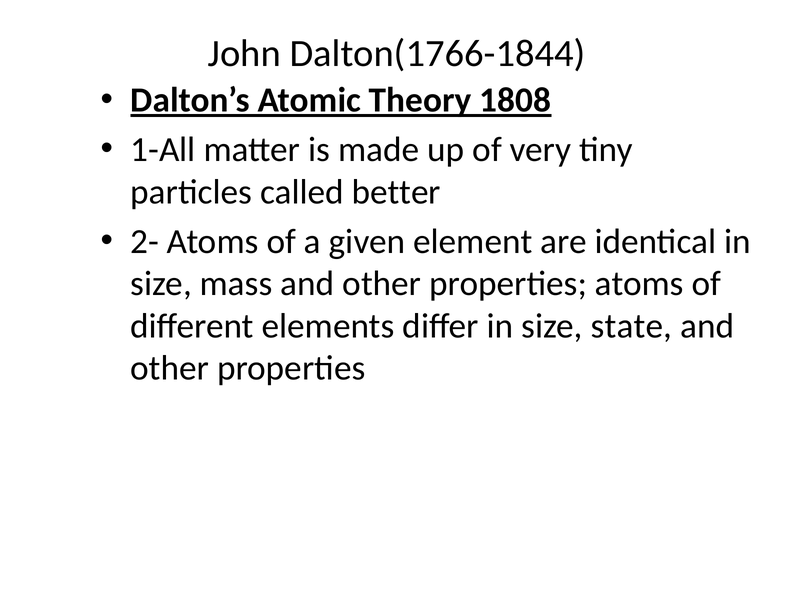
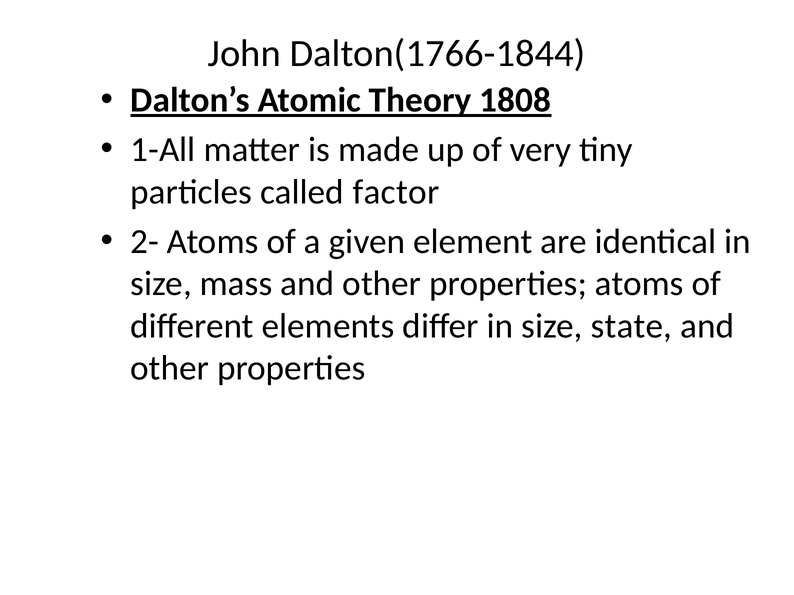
better: better -> factor (396, 192)
